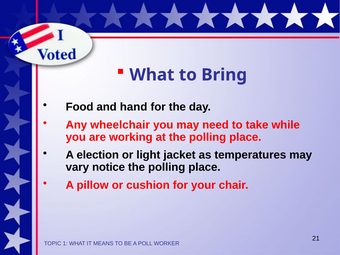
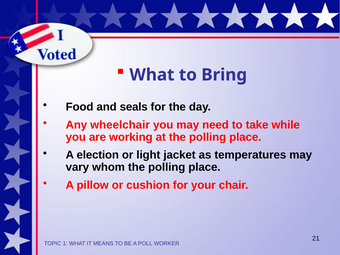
hand: hand -> seals (134, 107)
notice: notice -> whom (109, 167)
